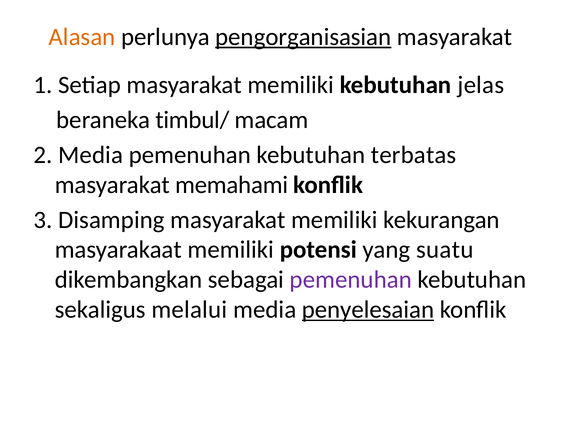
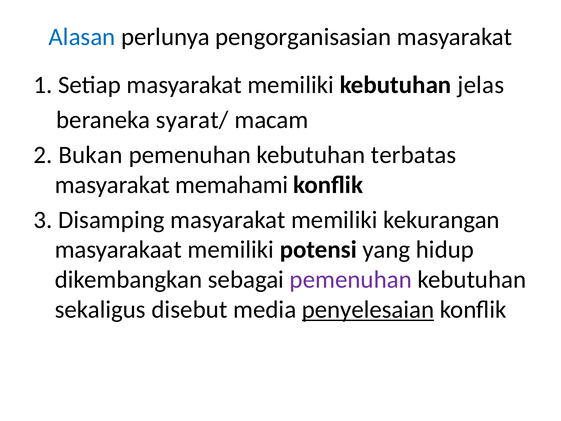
Alasan colour: orange -> blue (82, 37)
pengorganisasian underline: present -> none (303, 37)
timbul/: timbul/ -> syarat/ (192, 120)
2 Media: Media -> Bukan (91, 155)
suatu: suatu -> hidup (445, 250)
melalui: melalui -> disebut (189, 309)
